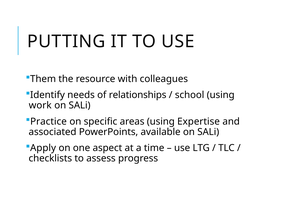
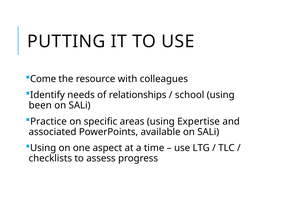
Them: Them -> Come (43, 79)
work: work -> been (40, 105)
Apply: Apply -> Using (43, 148)
